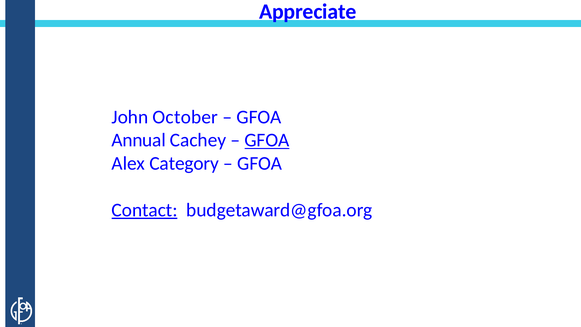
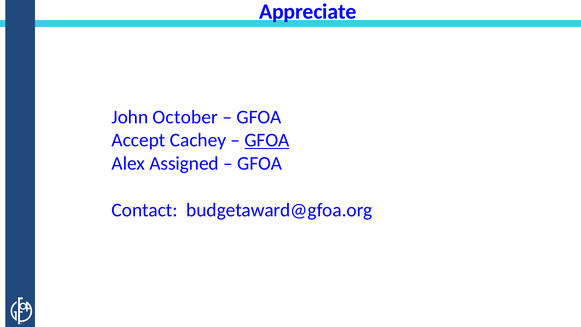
Annual: Annual -> Accept (138, 140)
Category: Category -> Assigned (184, 163)
Contact underline: present -> none (145, 210)
